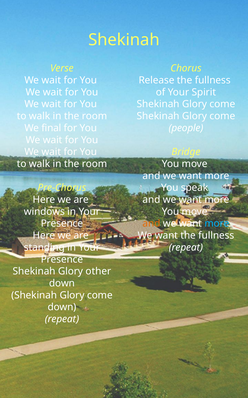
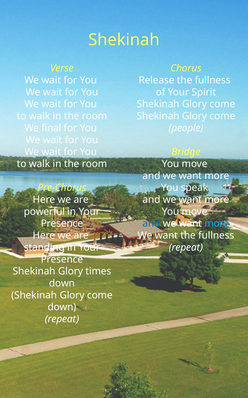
windows: windows -> powerful (44, 211)
and colour: orange -> blue (151, 223)
other: other -> times (98, 270)
